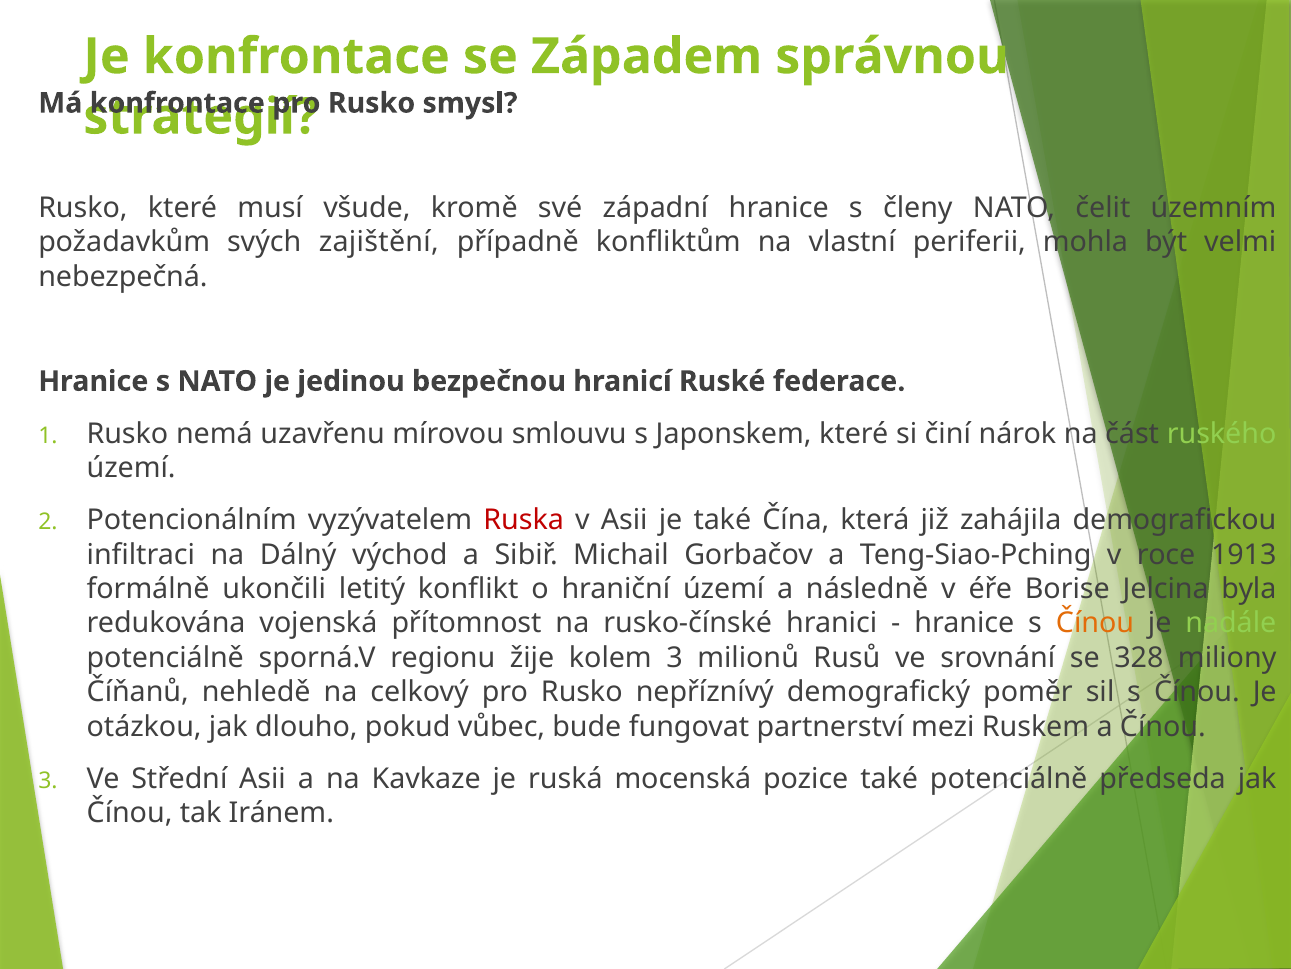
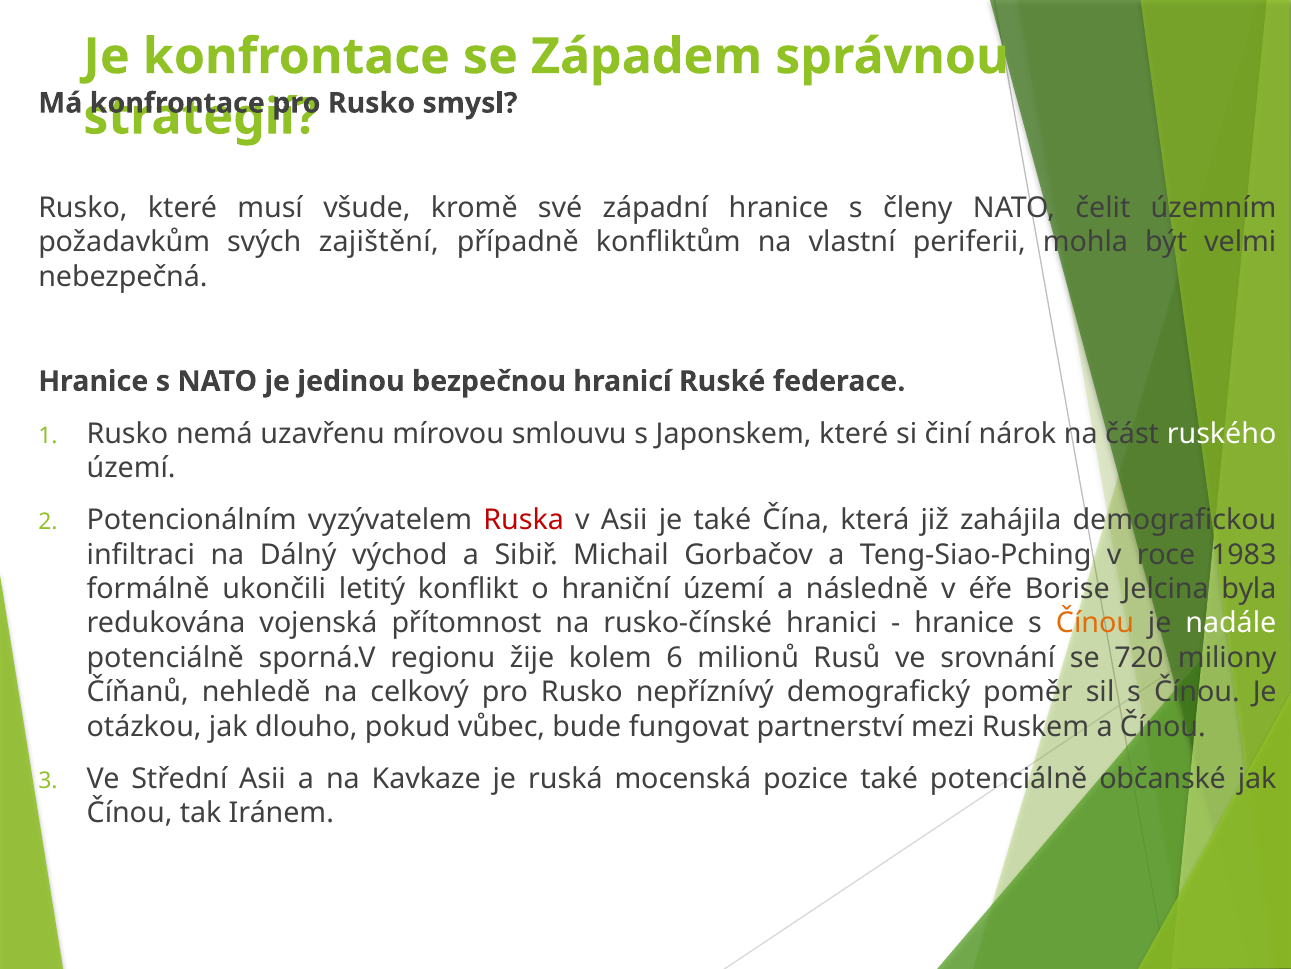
ruského colour: light green -> white (1222, 433)
1913: 1913 -> 1983 (1244, 554)
nadále colour: light green -> white (1231, 623)
kolem 3: 3 -> 6 (675, 657)
328: 328 -> 720 (1139, 657)
předseda: předseda -> občanské (1163, 778)
